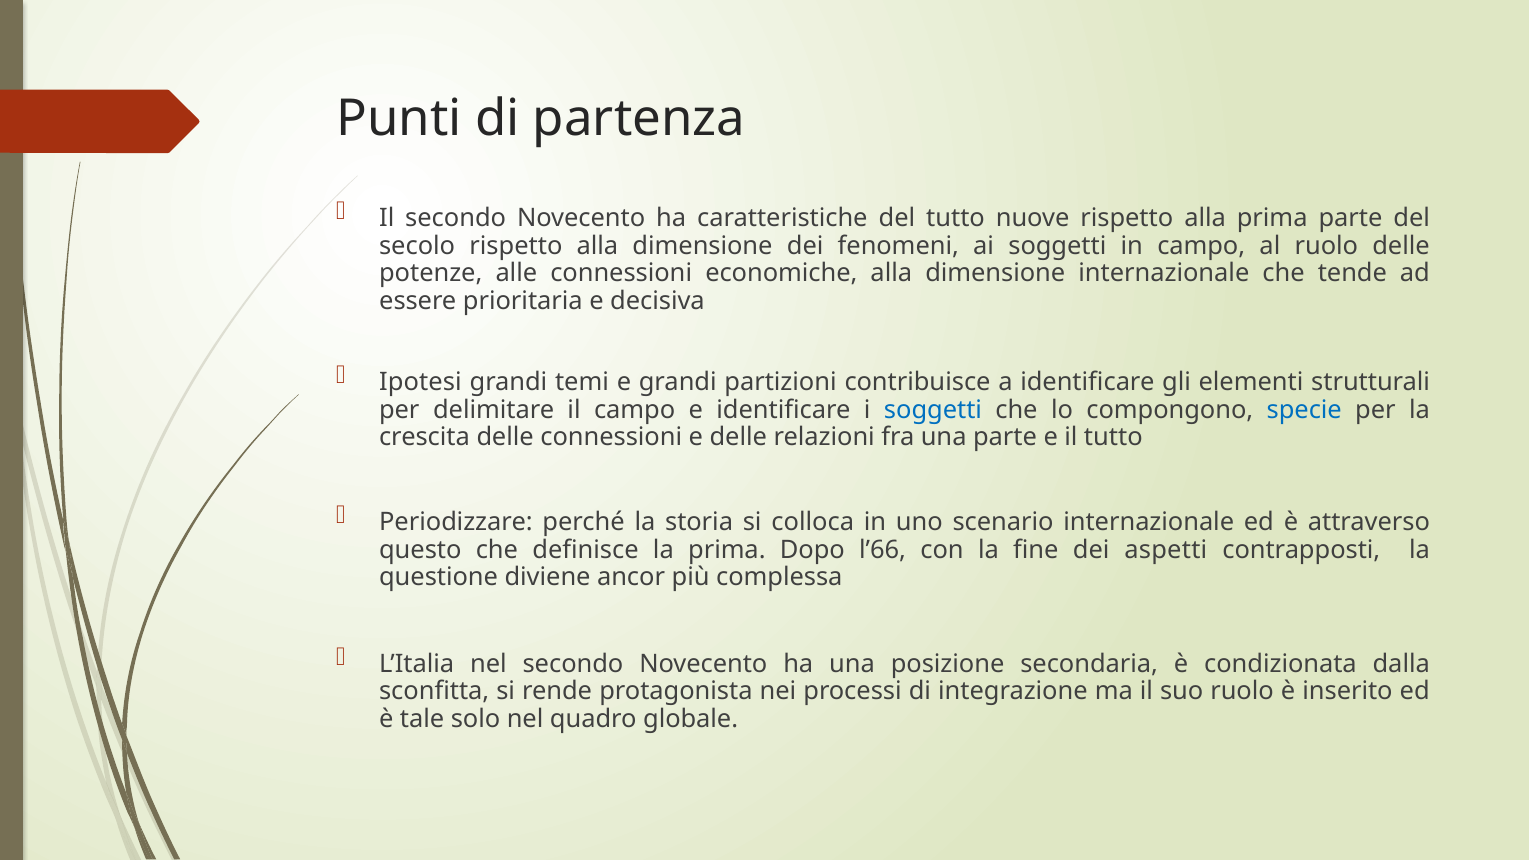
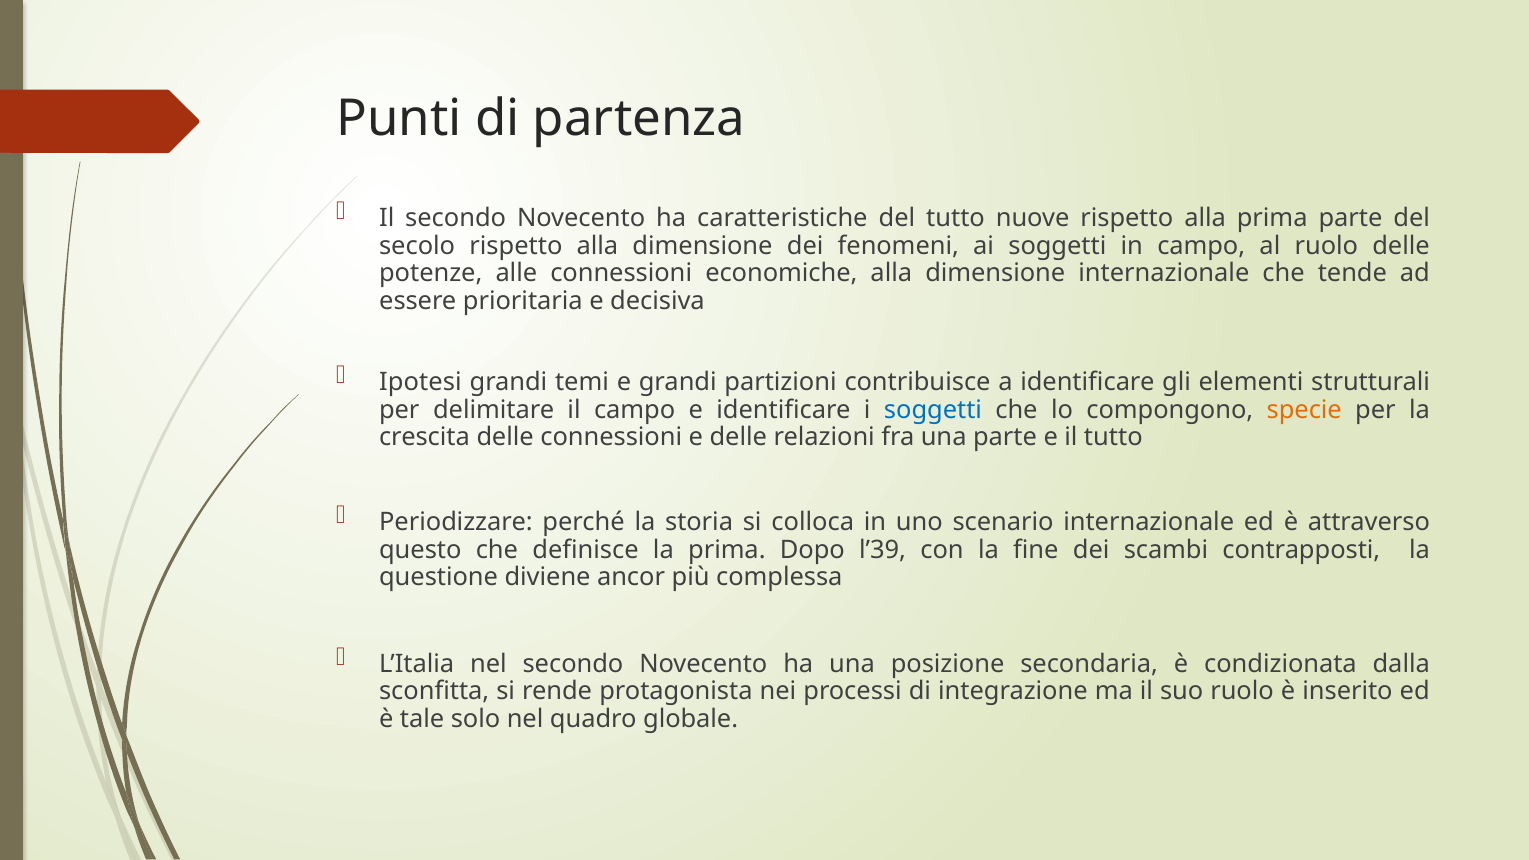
specie colour: blue -> orange (1304, 410)
l’66: l’66 -> l’39 (883, 550)
aspetti: aspetti -> scambi (1166, 550)
